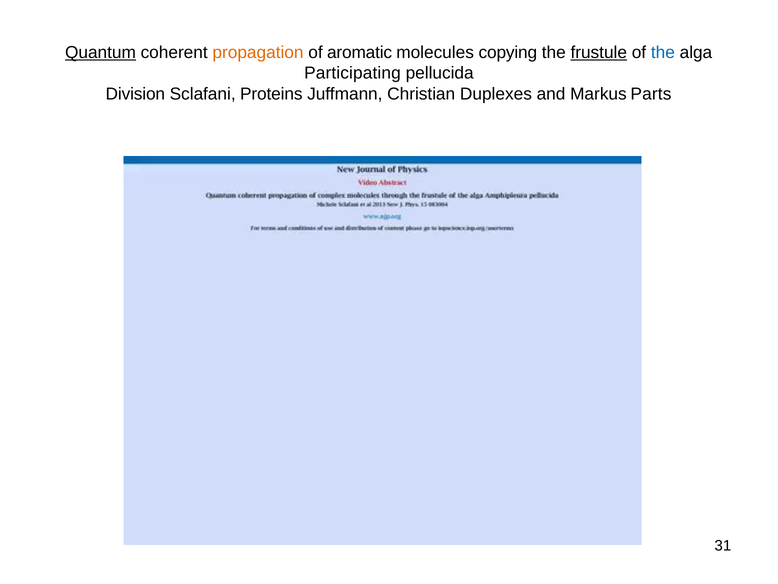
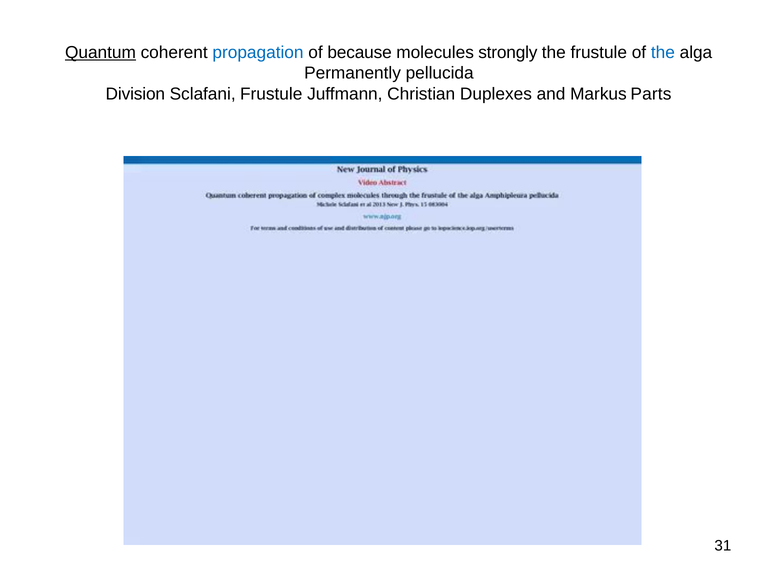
propagation colour: orange -> blue (258, 52)
aromatic: aromatic -> because (360, 52)
copying: copying -> strongly (508, 52)
frustule underline: present -> none (599, 52)
Participating: Participating -> Permanently (353, 73)
Sclafani Proteins: Proteins -> Frustule (271, 94)
